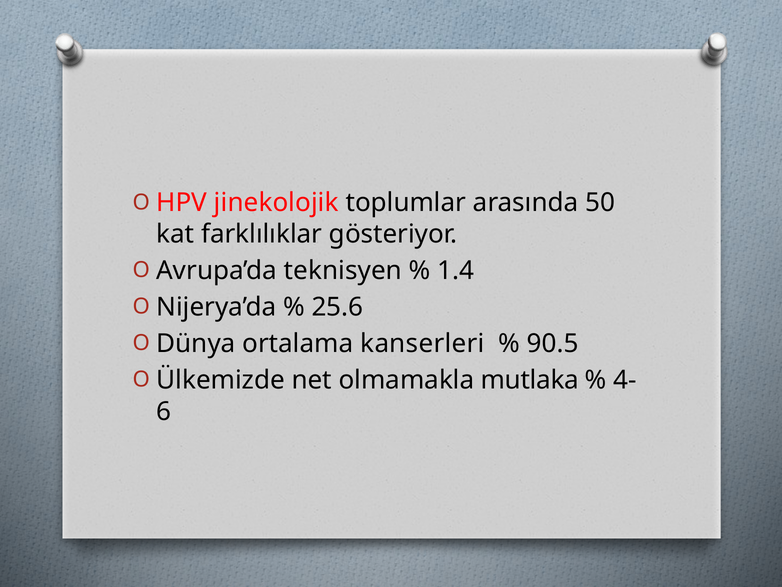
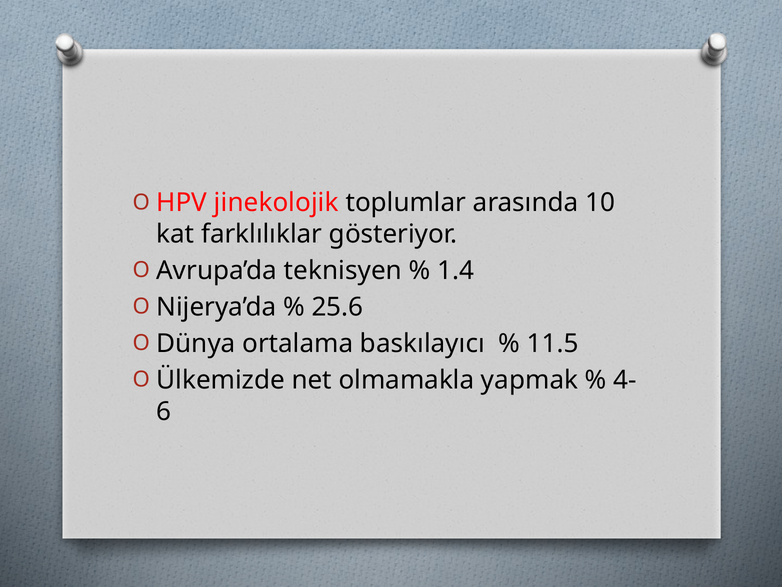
50: 50 -> 10 (600, 203)
kanserleri: kanserleri -> baskılayıcı (422, 343)
90.5: 90.5 -> 11.5 (553, 343)
mutlaka: mutlaka -> yapmak (530, 380)
